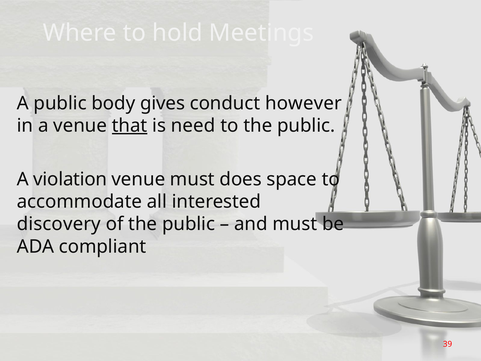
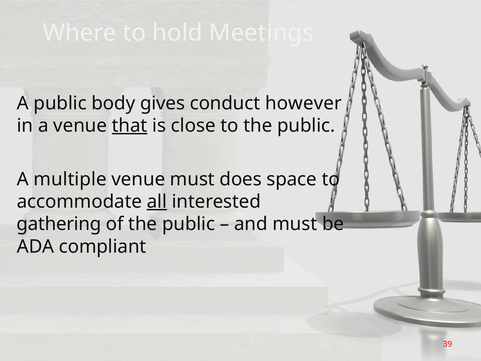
need: need -> close (193, 126)
violation: violation -> multiple (70, 179)
all underline: none -> present (157, 202)
discovery: discovery -> gathering (59, 224)
